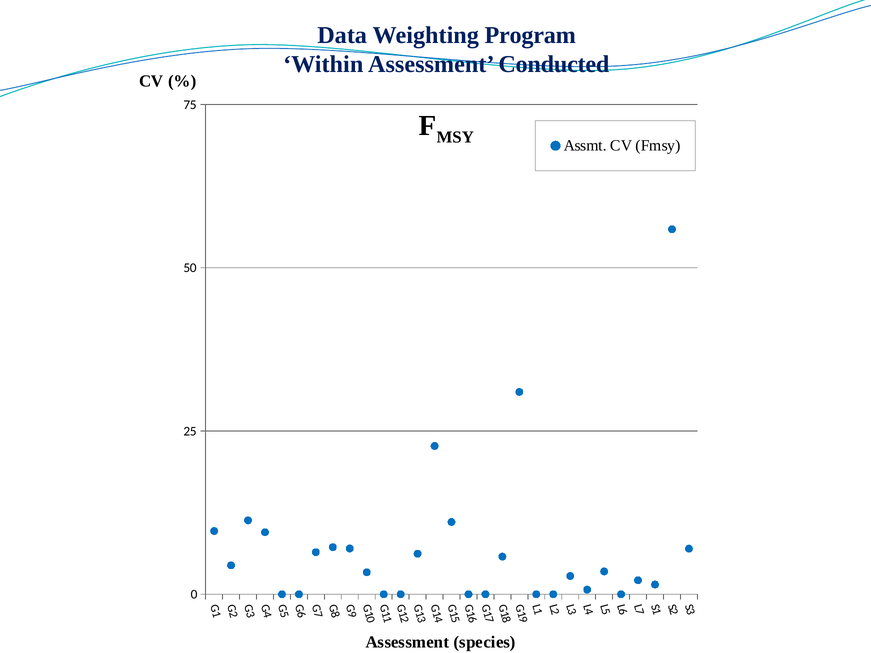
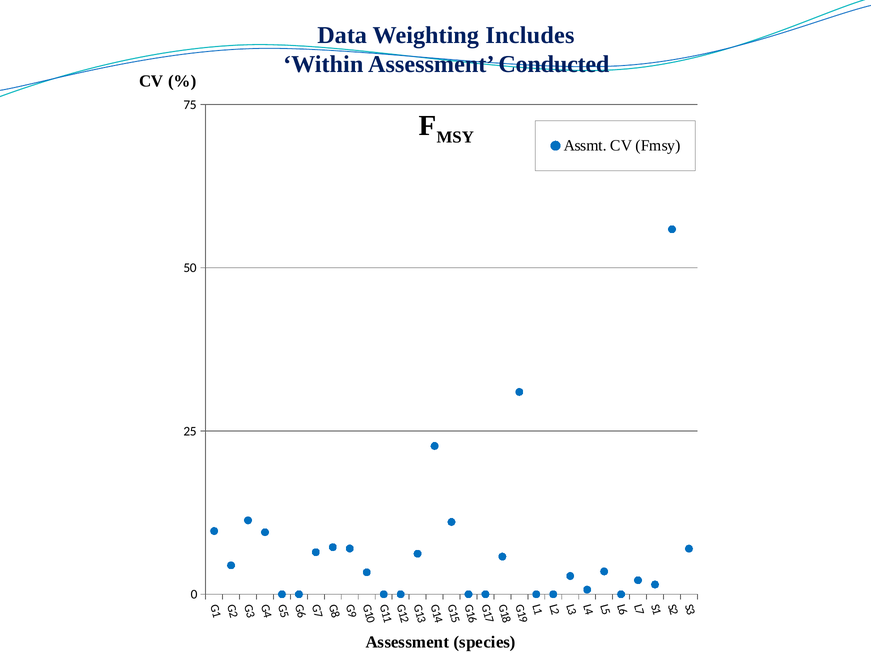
Program: Program -> Includes (530, 35)
